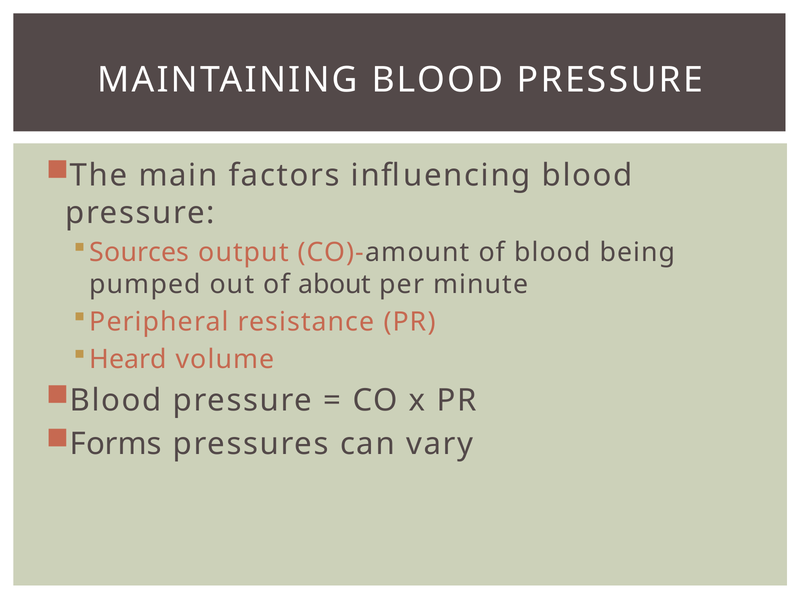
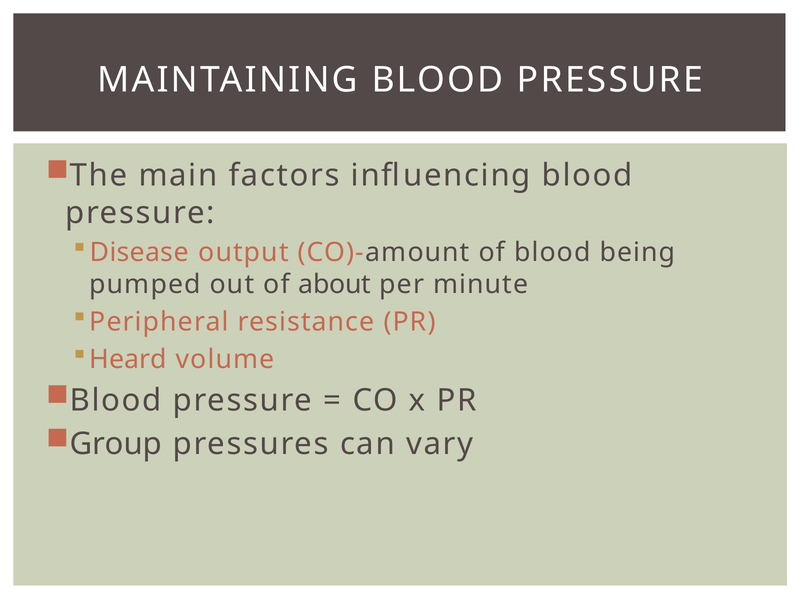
Sources: Sources -> Disease (139, 252)
Forms: Forms -> Group (116, 444)
